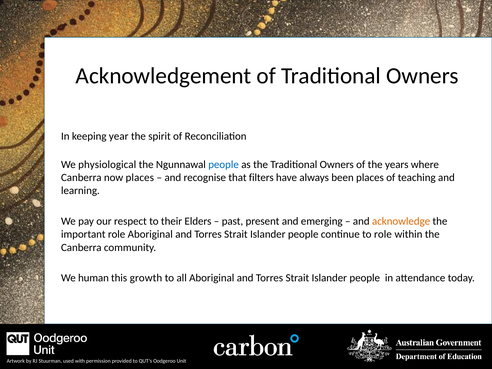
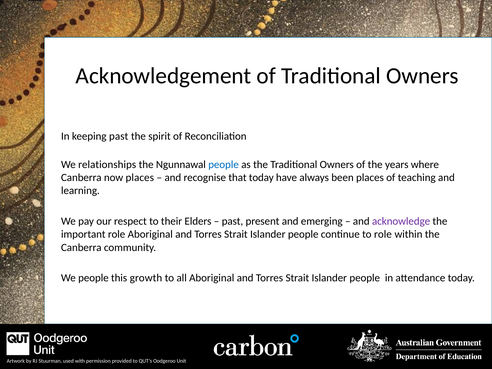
keeping year: year -> past (119, 136)
physiological: physiological -> relationships (107, 165)
that filters: filters -> today (261, 178)
acknowledge colour: orange -> purple (401, 221)
We human: human -> people (93, 278)
